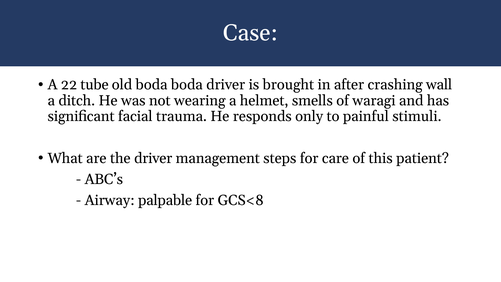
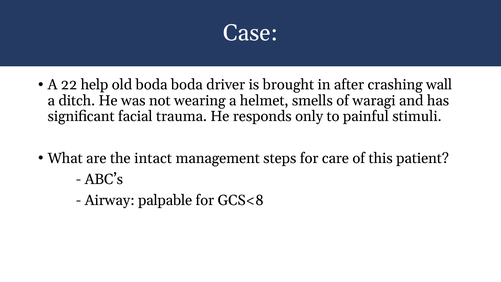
tube: tube -> help (95, 85)
the driver: driver -> intact (153, 158)
